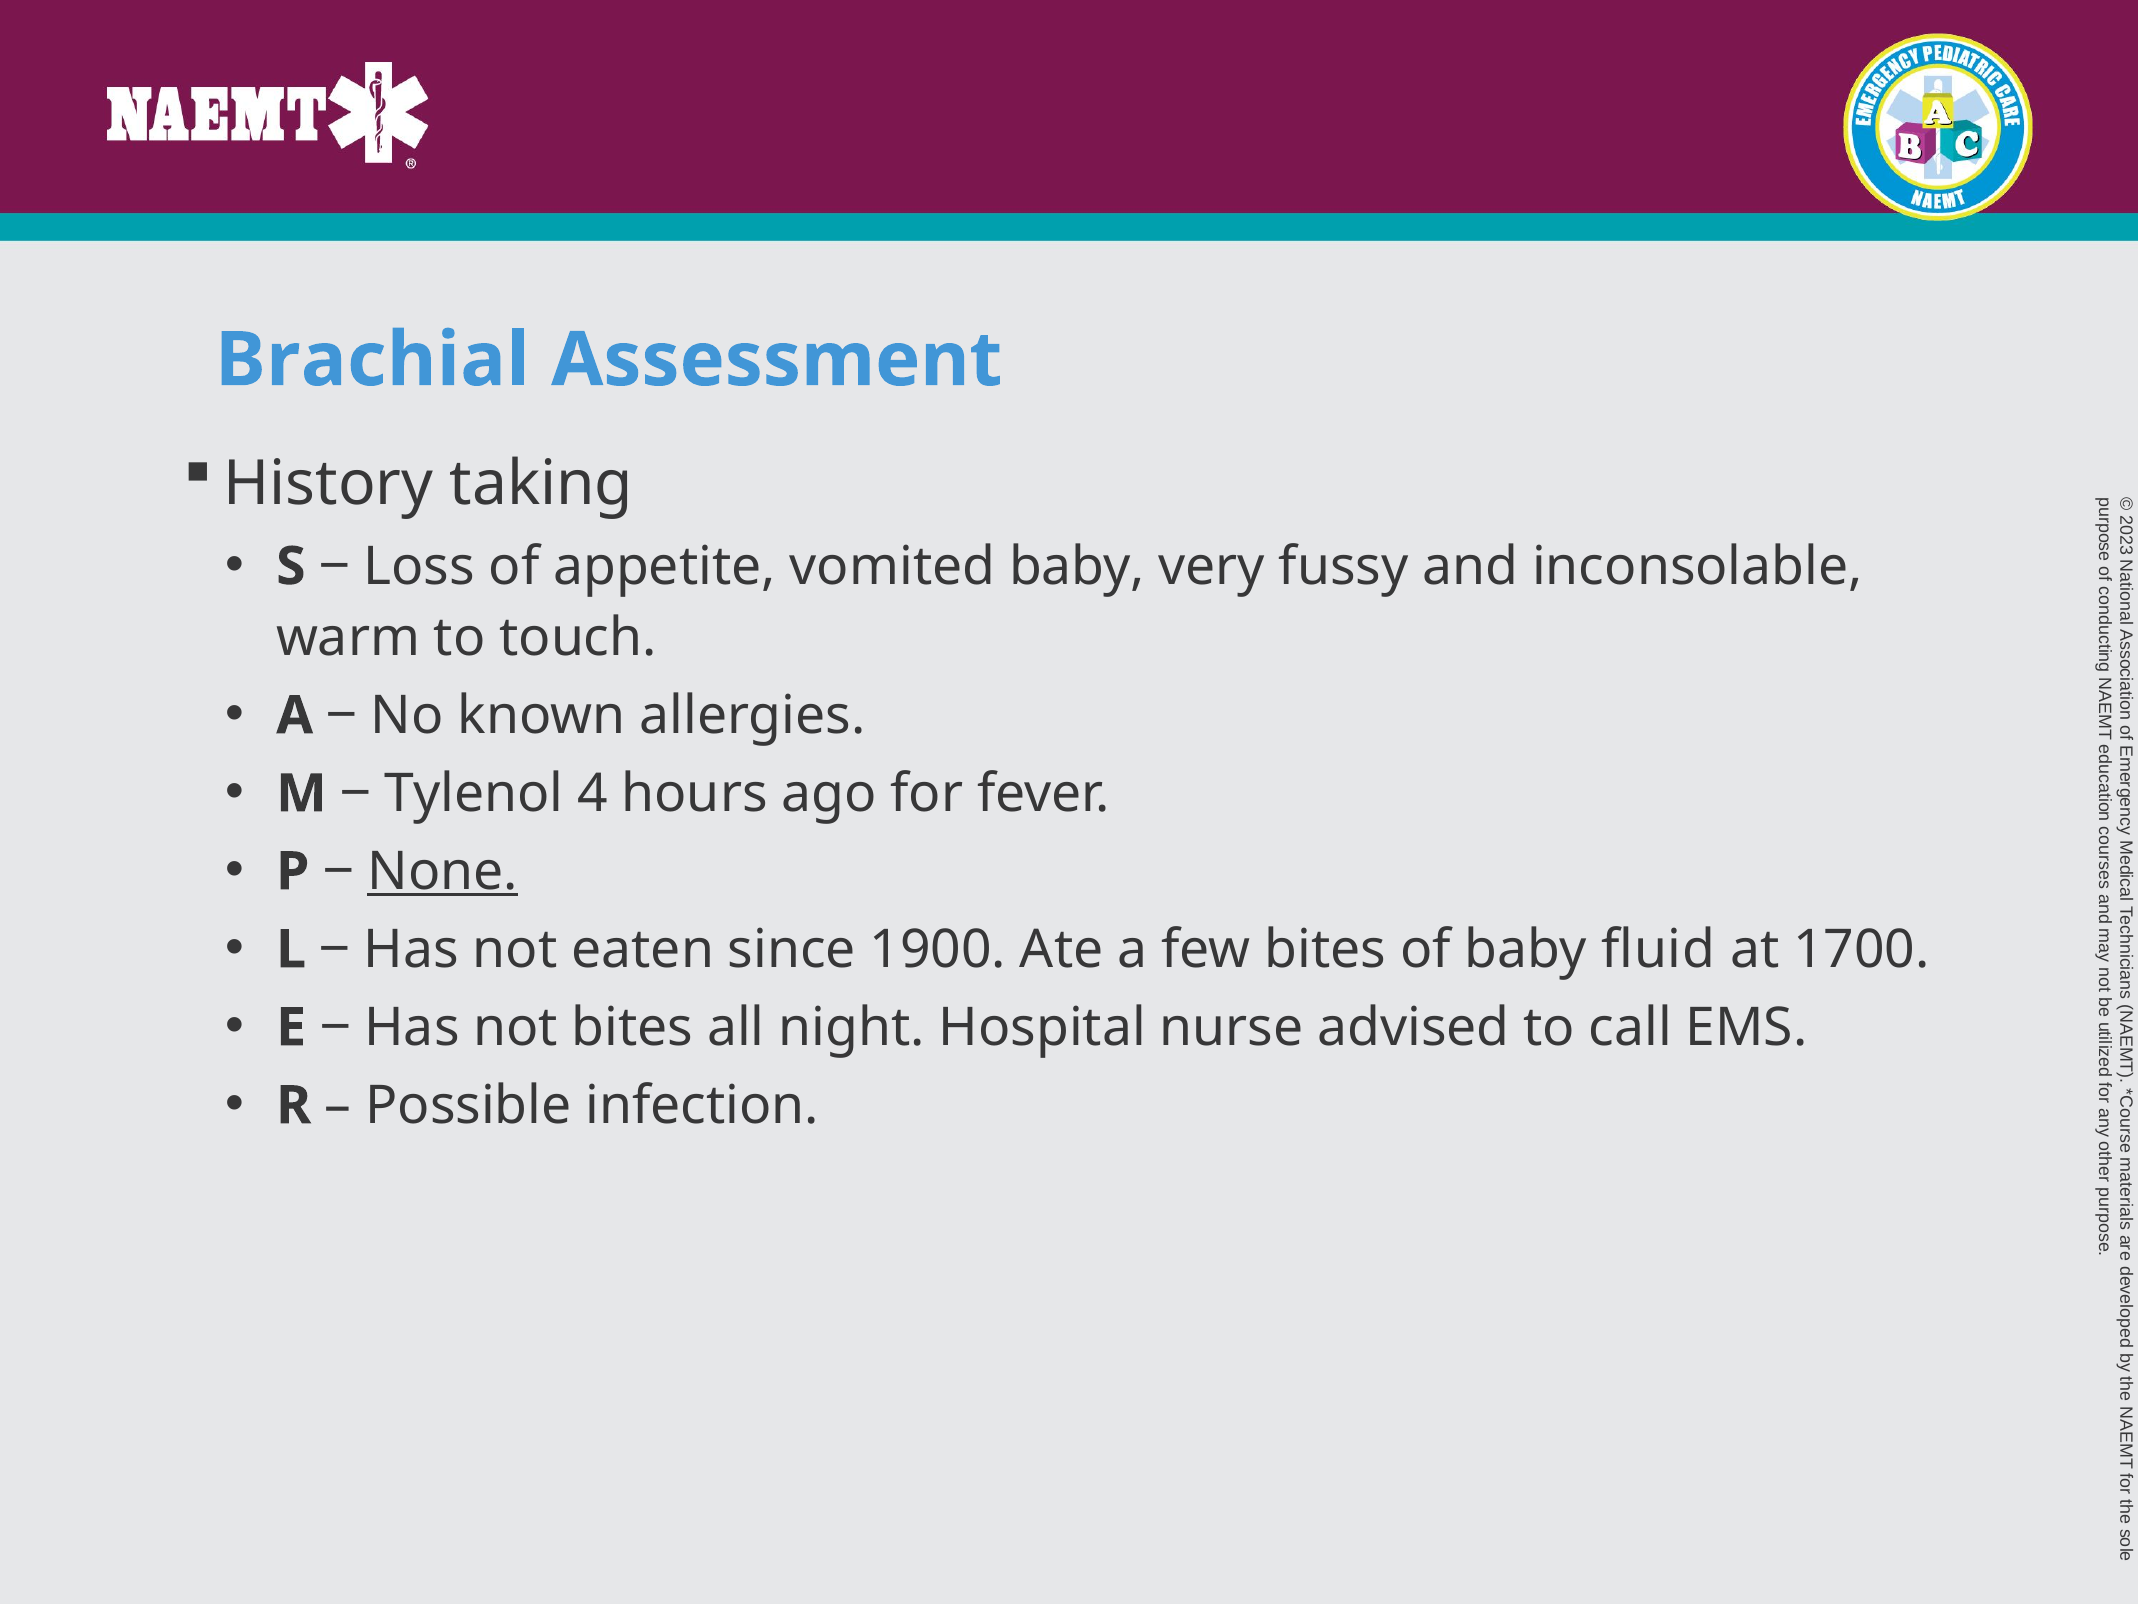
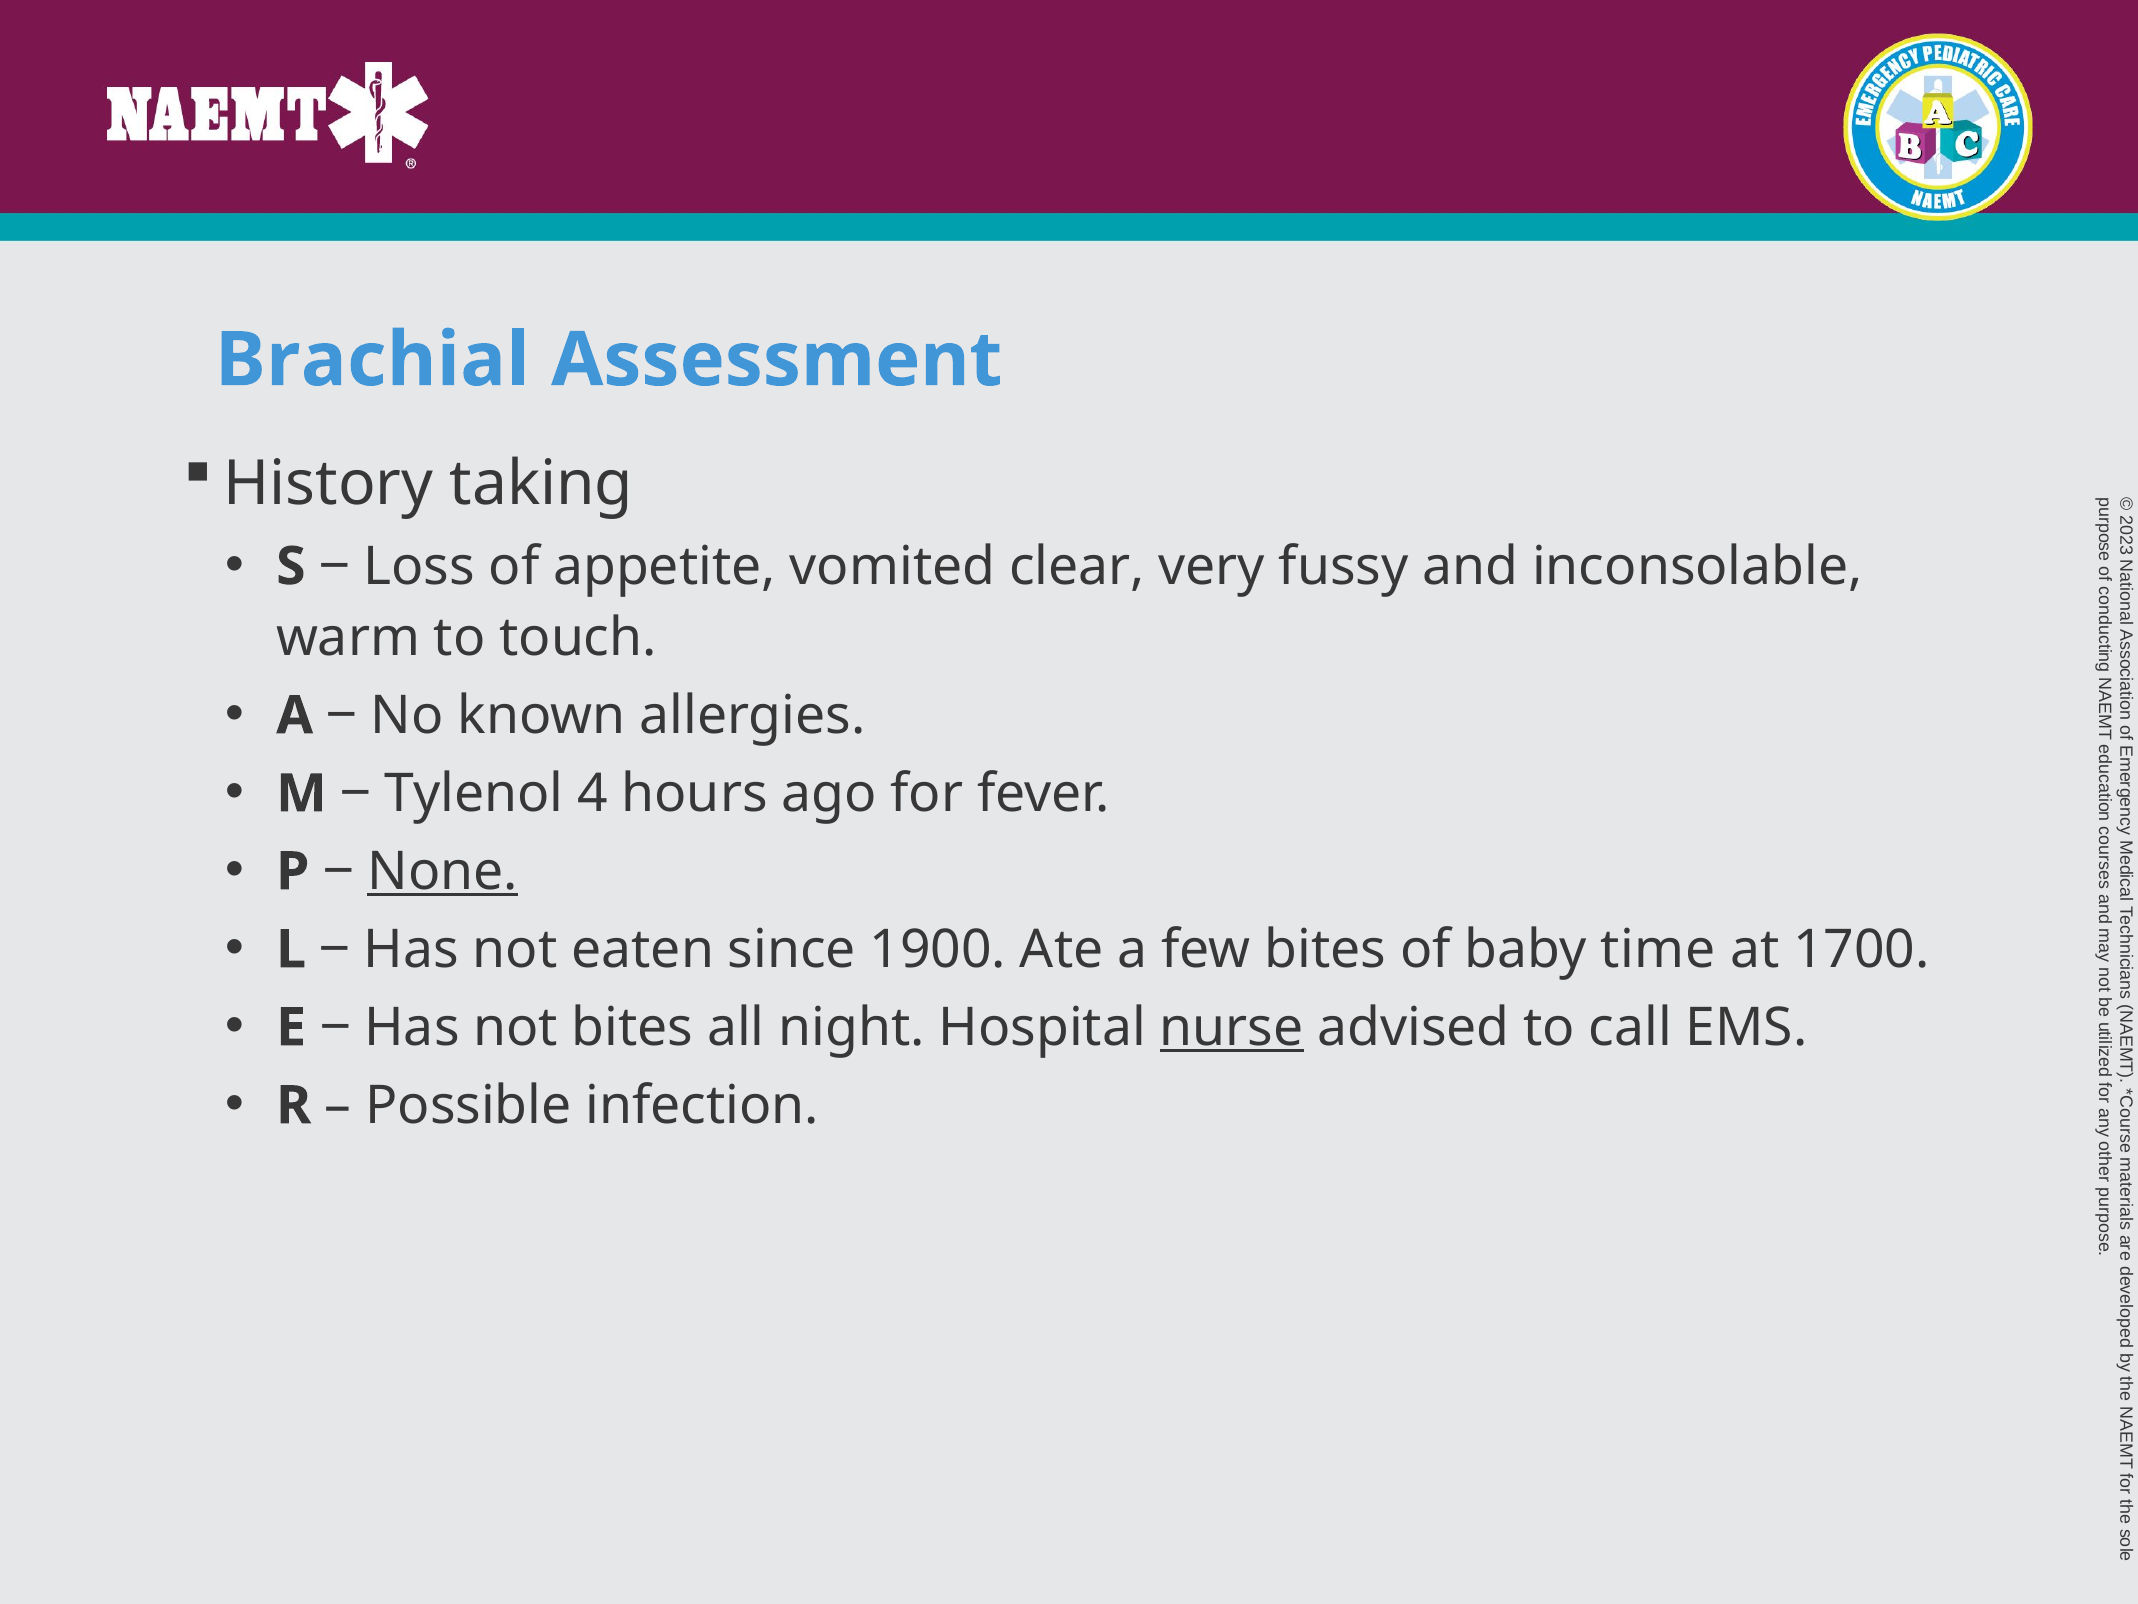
vomited baby: baby -> clear (1077, 566)
fluid: fluid -> time (1658, 949)
nurse underline: none -> present (1232, 1027)
